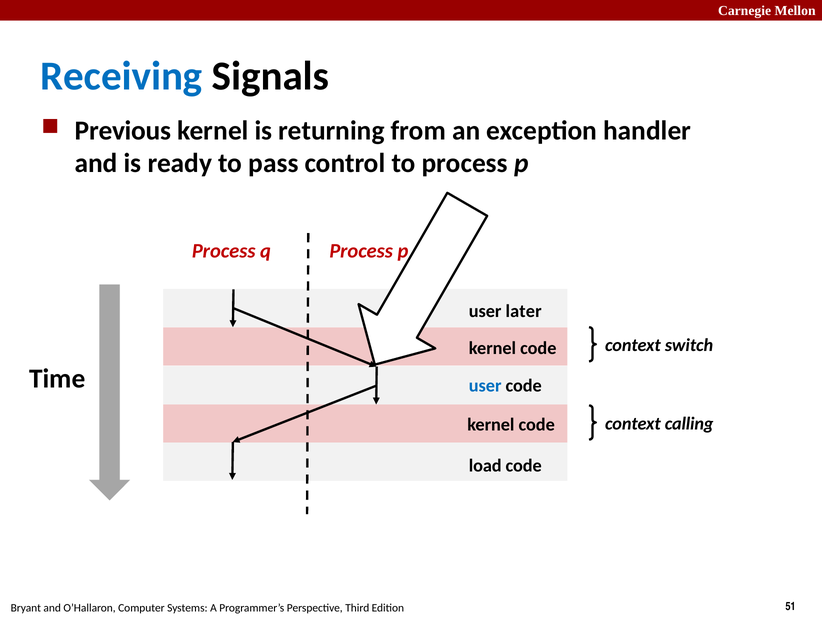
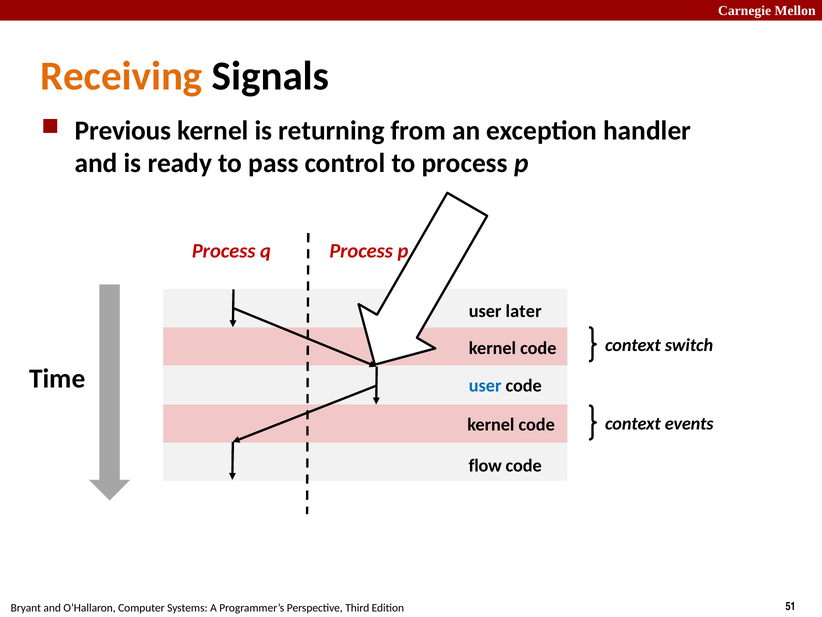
Receiving colour: blue -> orange (121, 76)
calling: calling -> events (689, 423)
load: load -> flow (485, 466)
